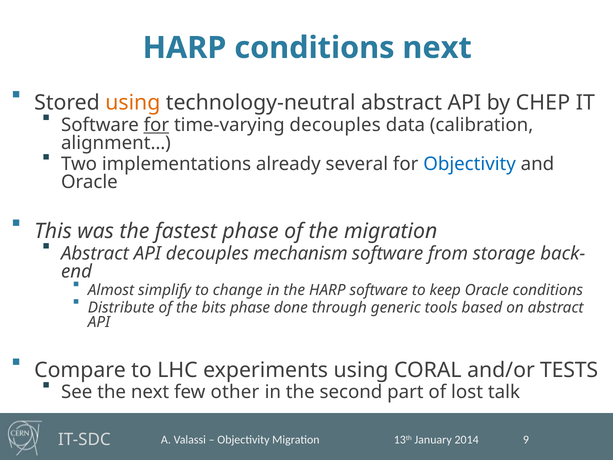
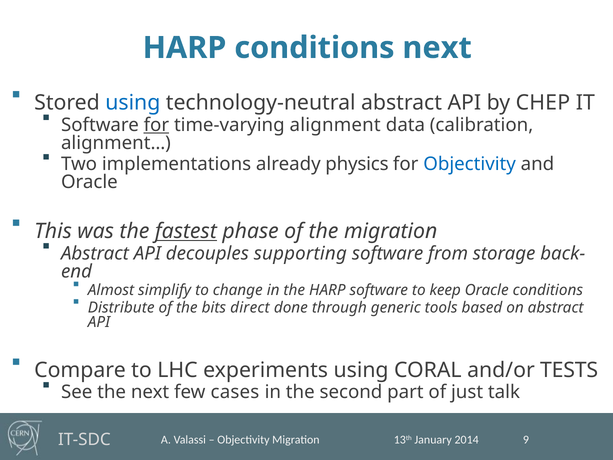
using colour: orange -> blue (133, 103)
time-varying decouples: decouples -> alignment (335, 125)
several: several -> physics (357, 164)
fastest underline: none -> present (186, 231)
mechanism: mechanism -> supporting (300, 253)
bits phase: phase -> direct (250, 307)
other: other -> cases (235, 392)
lost: lost -> just (467, 392)
